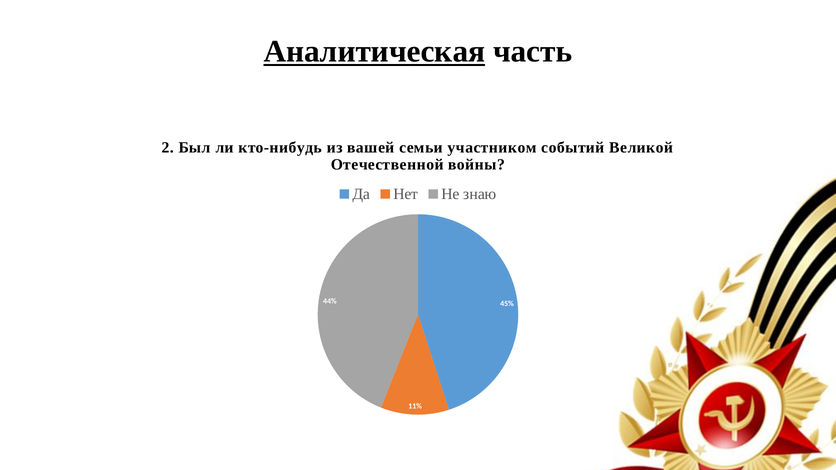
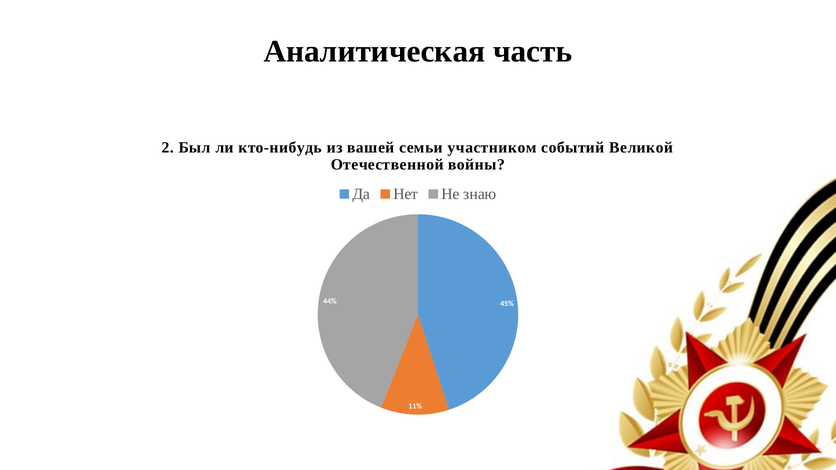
Аналитическая underline: present -> none (374, 51)
